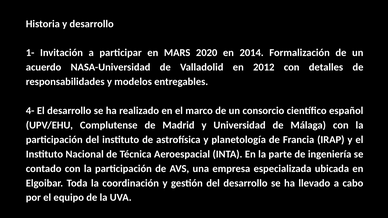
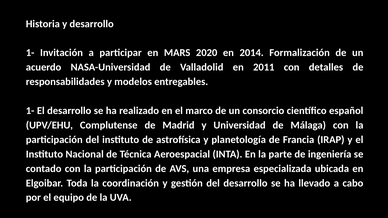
2012: 2012 -> 2011 (264, 67)
4-: 4- -> 1- (30, 111)
